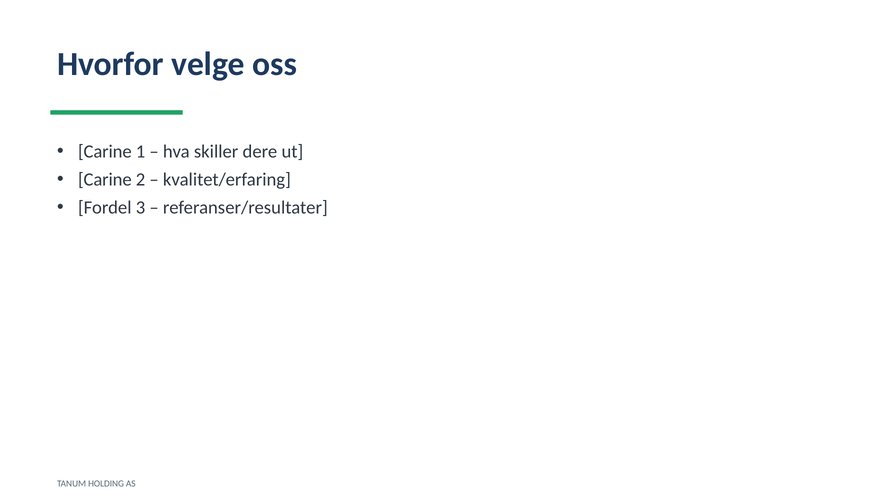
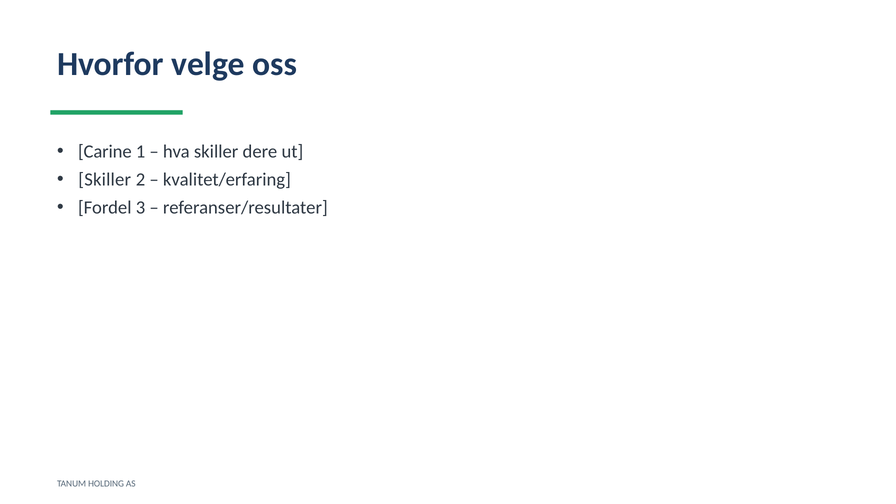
Carine: Carine -> Skiller (105, 180)
